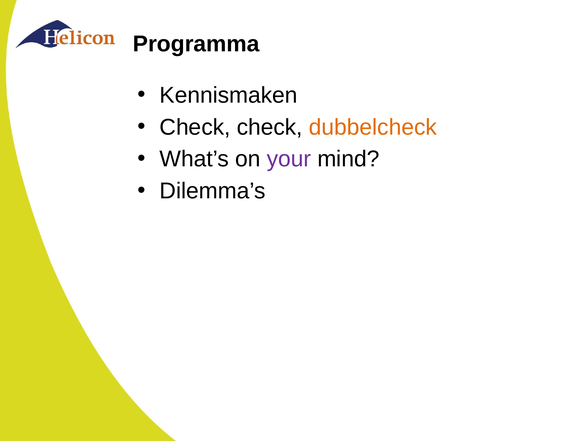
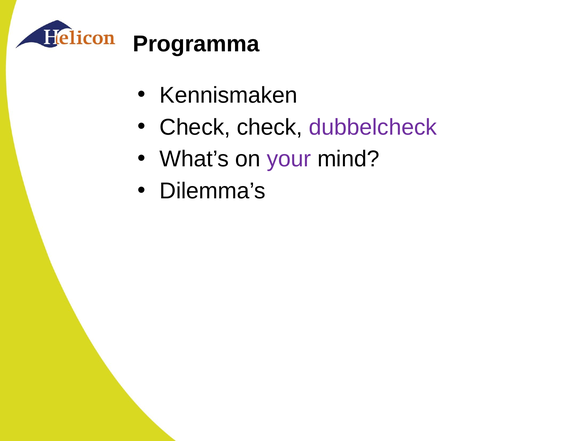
dubbelcheck colour: orange -> purple (373, 127)
